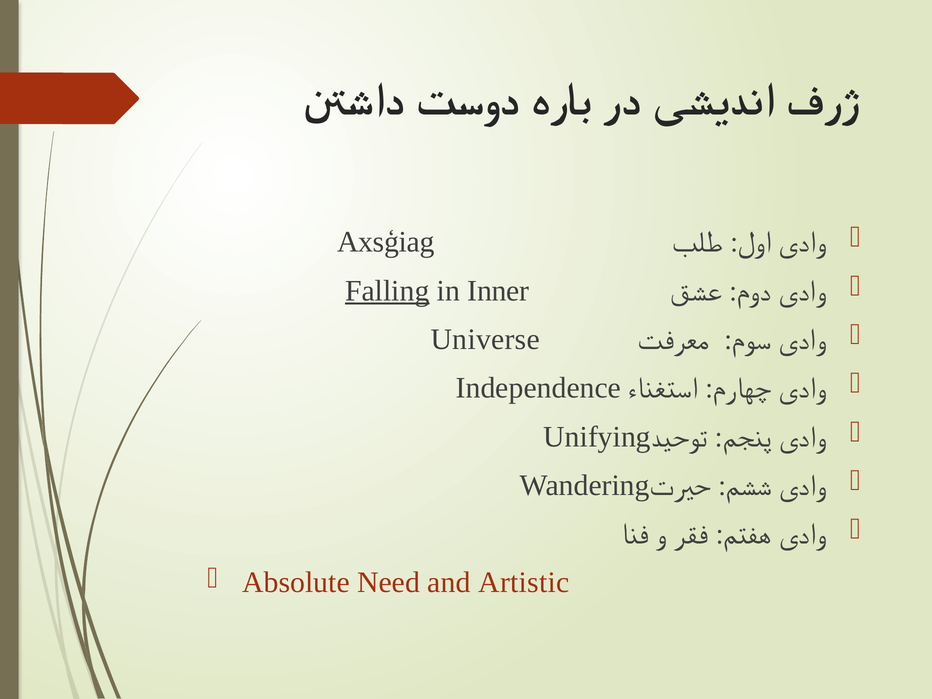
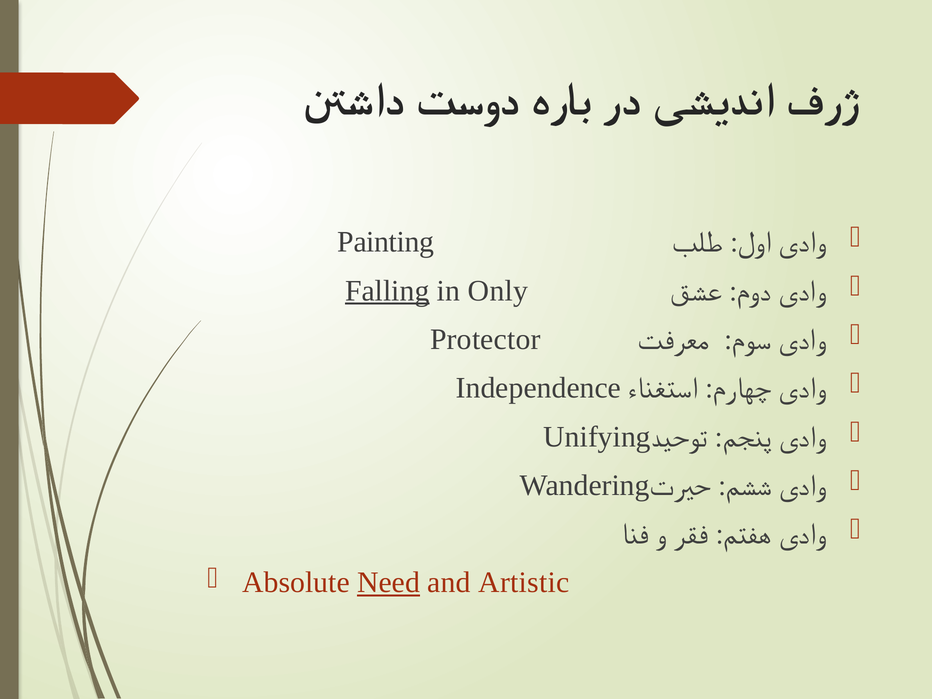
Axsģiag: Axsģiag -> Painting (386, 242)
Inner: Inner -> Only (498, 291)
Universe: Universe -> Protector (485, 339)
Need underline: none -> present (389, 583)
